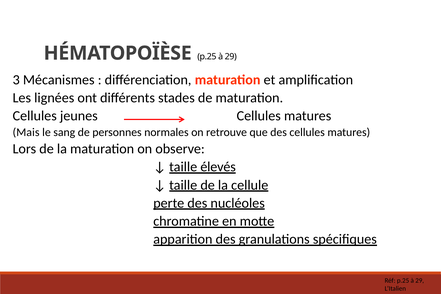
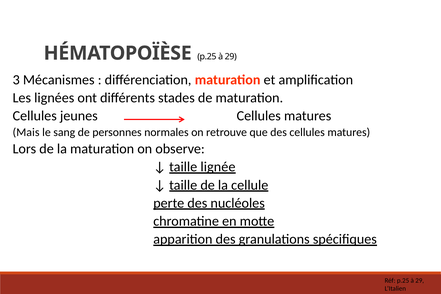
élevés: élevés -> lignée (218, 167)
